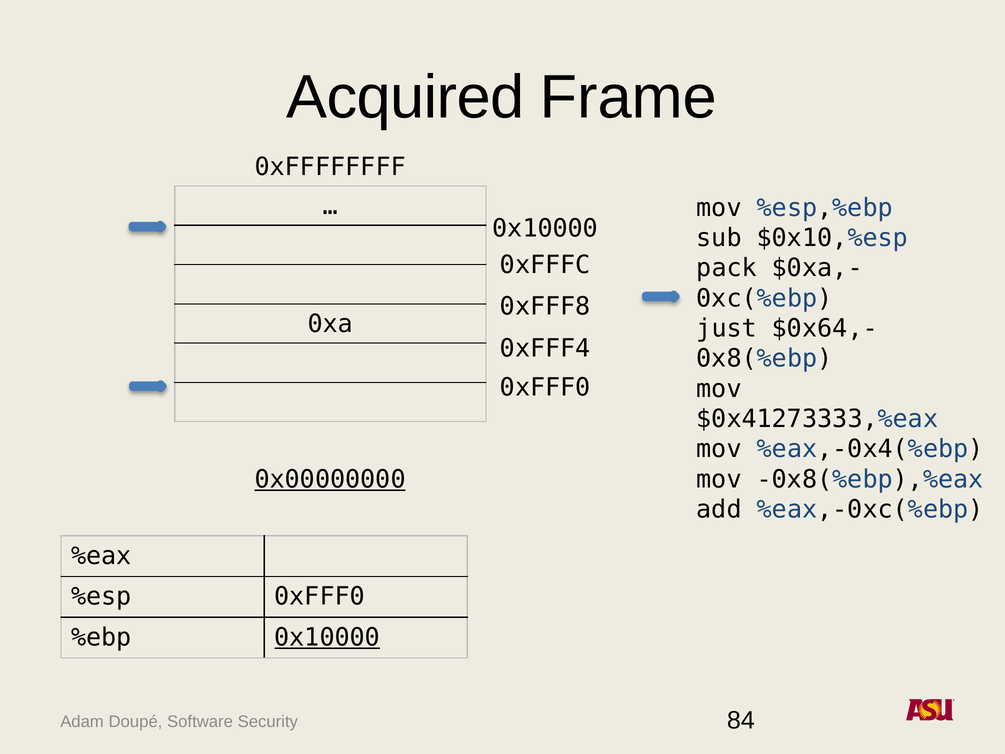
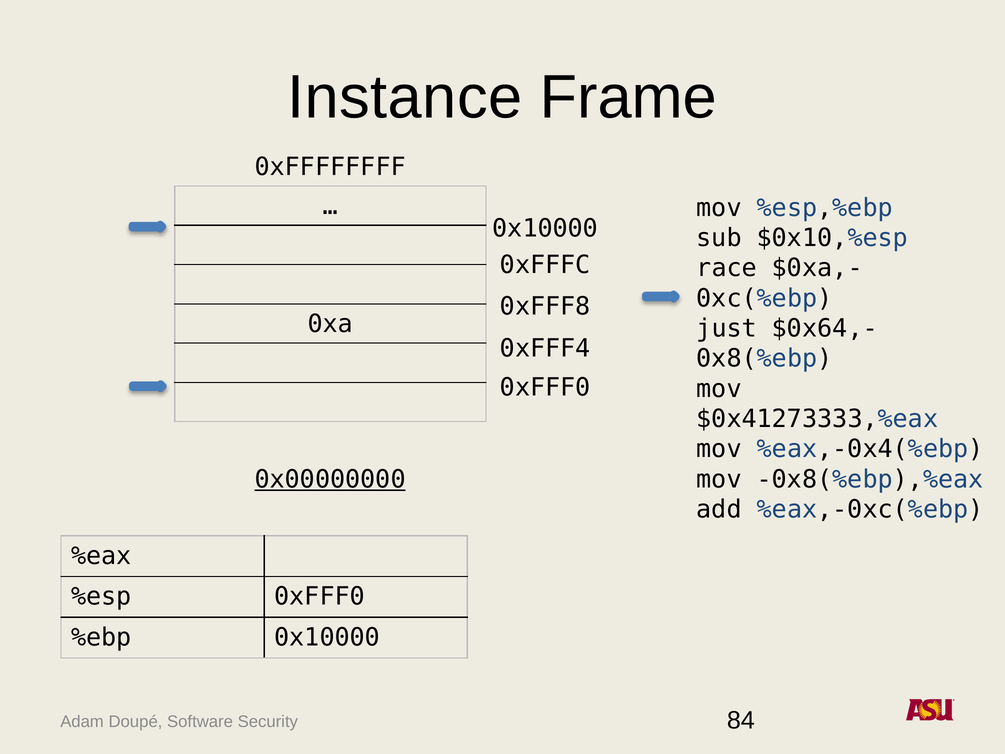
Acquired: Acquired -> Instance (405, 97)
pack: pack -> race (727, 268)
0x10000 underline: present -> none (327, 637)
